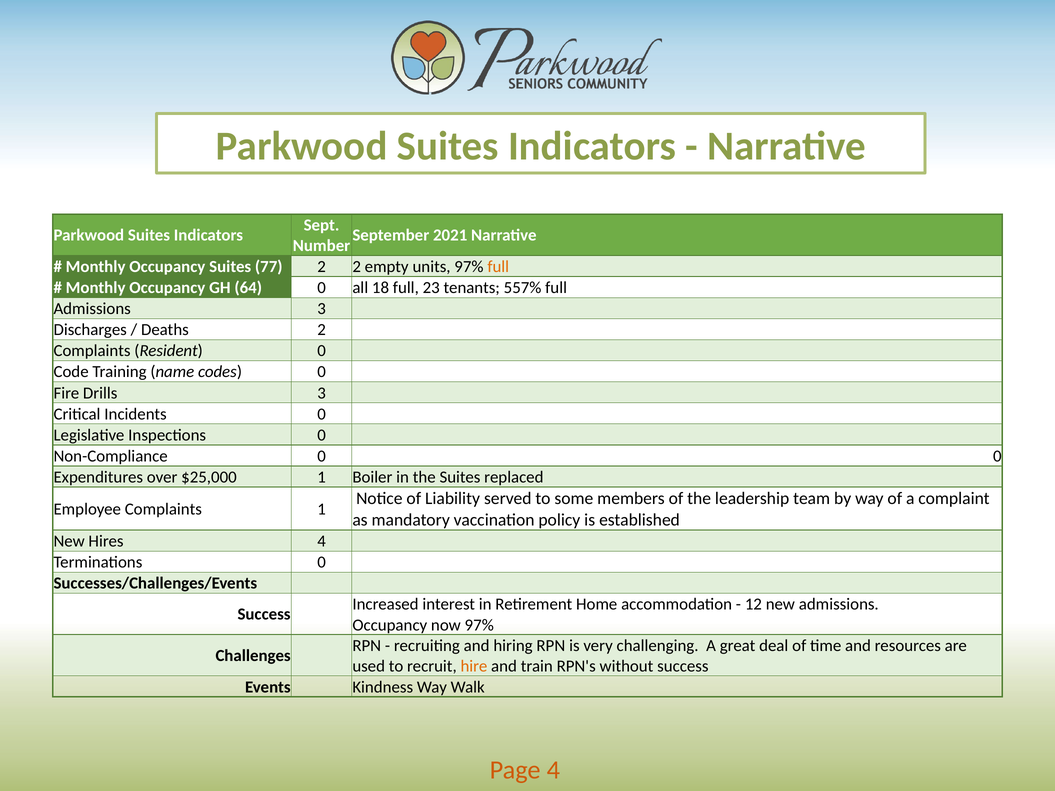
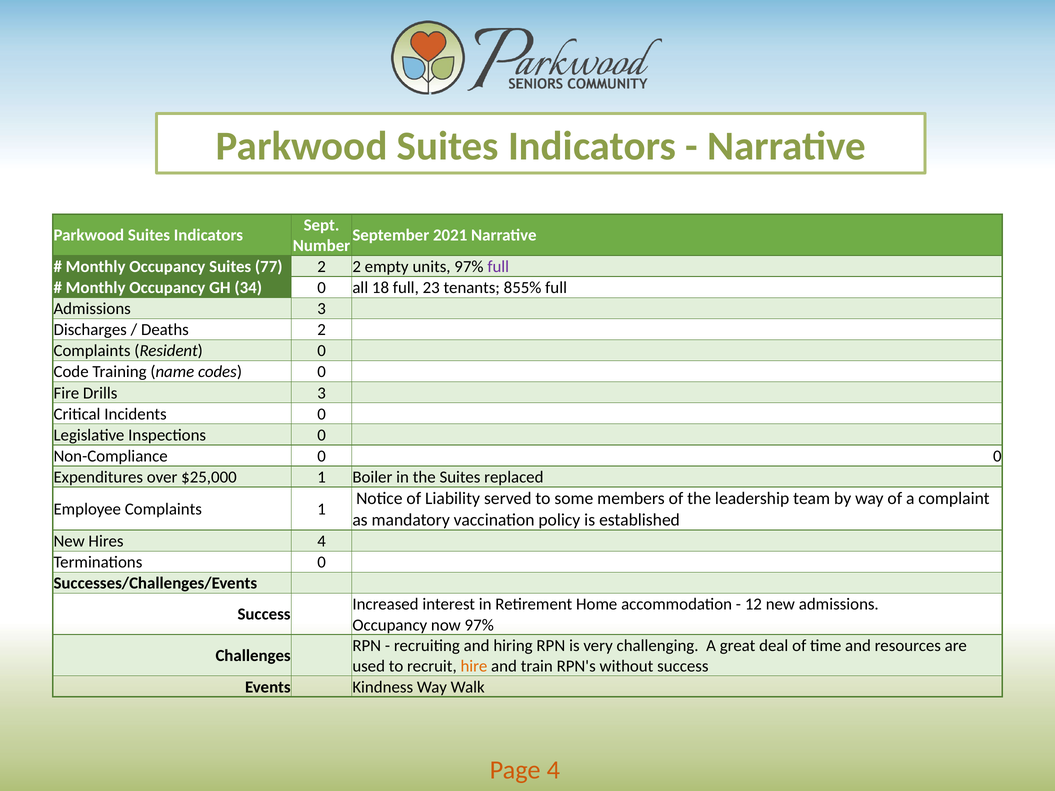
full colour: orange -> purple (498, 267)
64: 64 -> 34 (248, 288)
557%: 557% -> 855% (523, 288)
